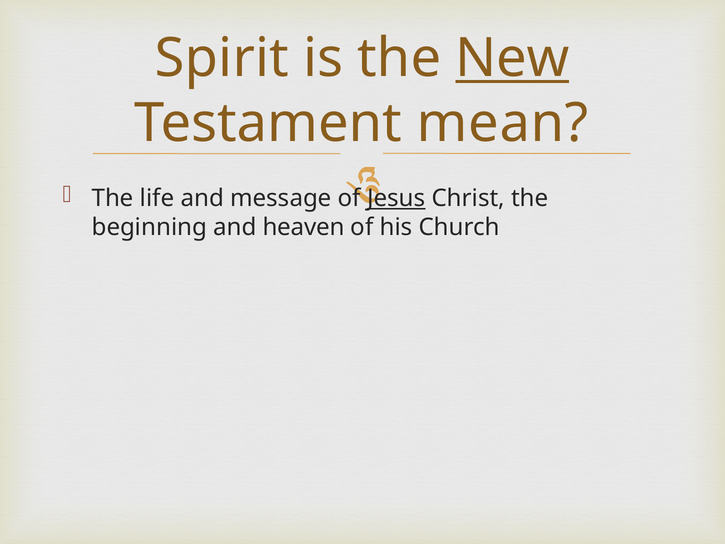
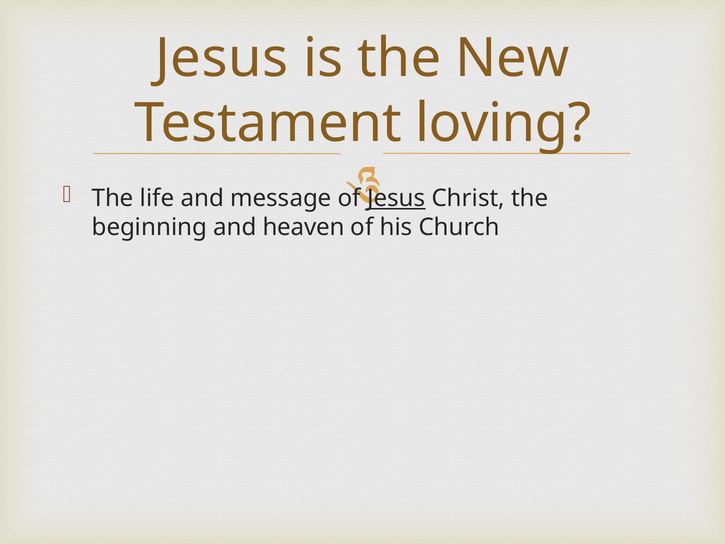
Spirit: Spirit -> Jesus (222, 58)
New underline: present -> none (512, 58)
mean: mean -> loving (503, 123)
